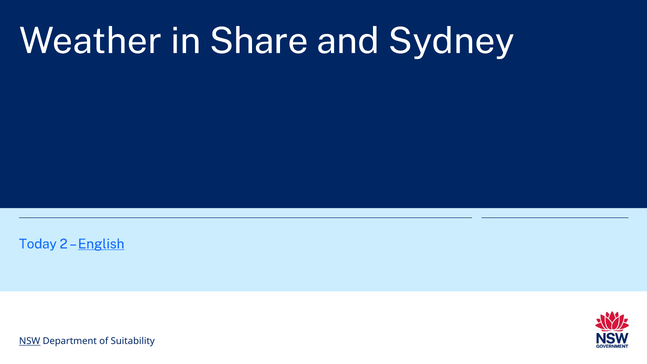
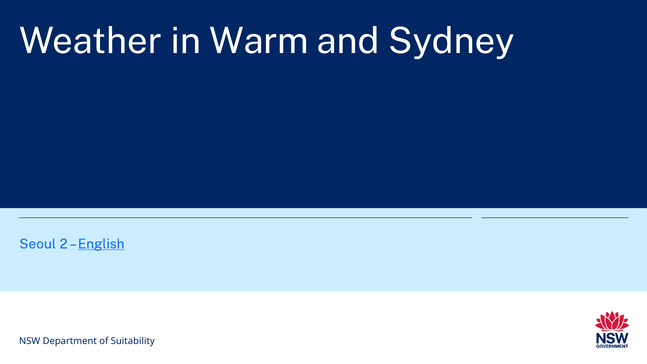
Share: Share -> Warm (259, 41)
Today: Today -> Seoul (38, 244)
NSW underline: present -> none (30, 341)
